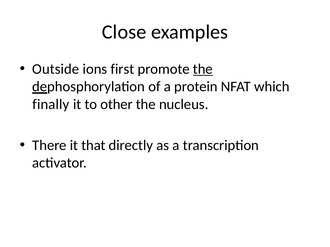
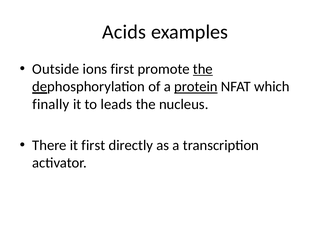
Close: Close -> Acids (124, 32)
protein underline: none -> present (196, 87)
other: other -> leads (116, 104)
it that: that -> first (93, 146)
